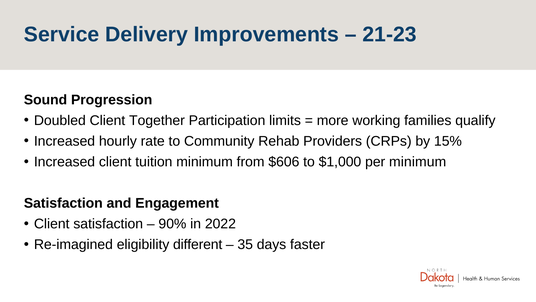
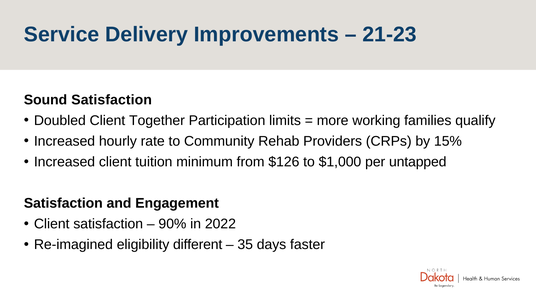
Sound Progression: Progression -> Satisfaction (112, 100)
$606: $606 -> $126 (284, 162)
per minimum: minimum -> untapped (418, 162)
